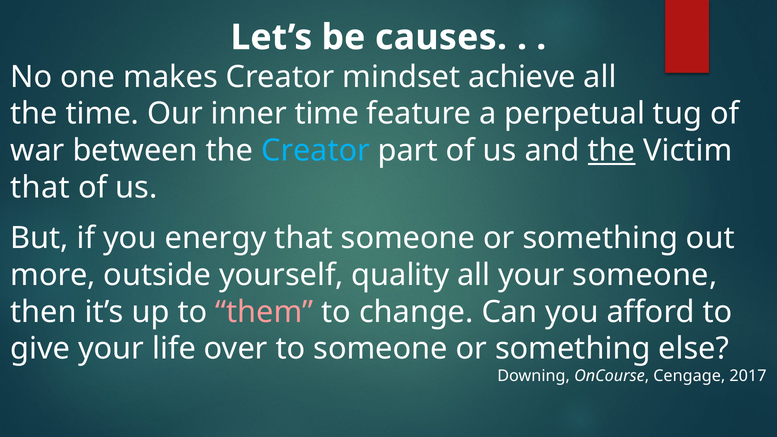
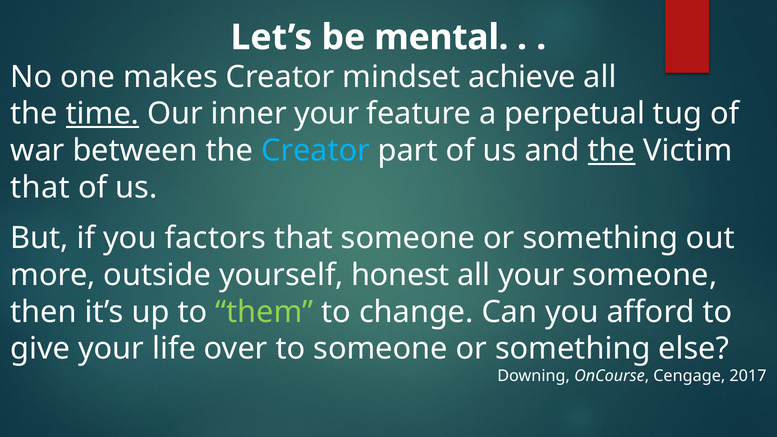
causes: causes -> mental (441, 37)
time underline: none -> present (102, 114)
inner time: time -> your (327, 114)
energy: energy -> factors (215, 238)
quality: quality -> honest (400, 275)
them colour: pink -> light green (264, 312)
